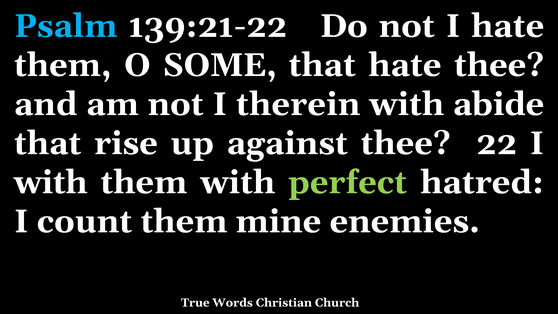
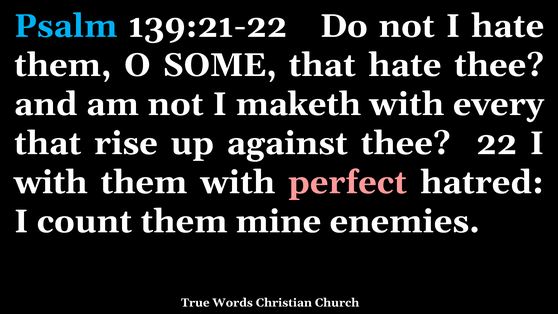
therein: therein -> maketh (298, 104)
abide: abide -> every (498, 104)
perfect colour: light green -> pink (348, 182)
